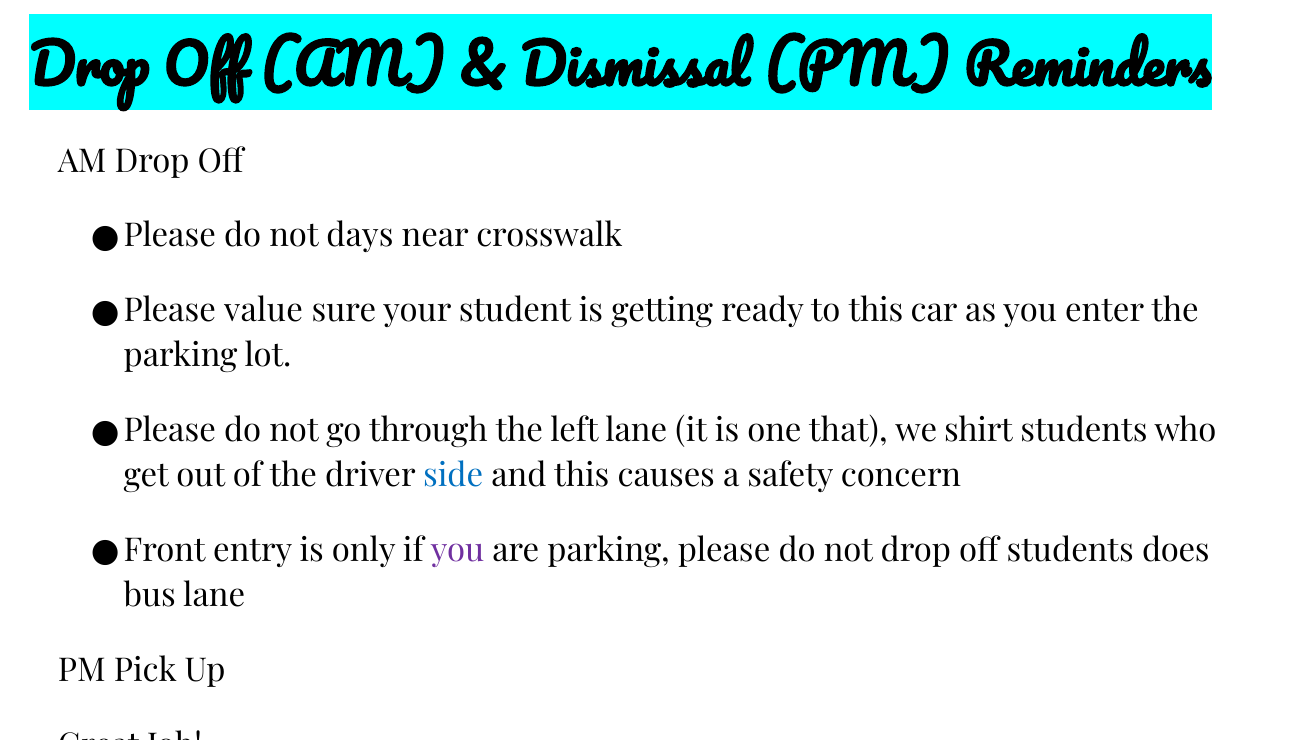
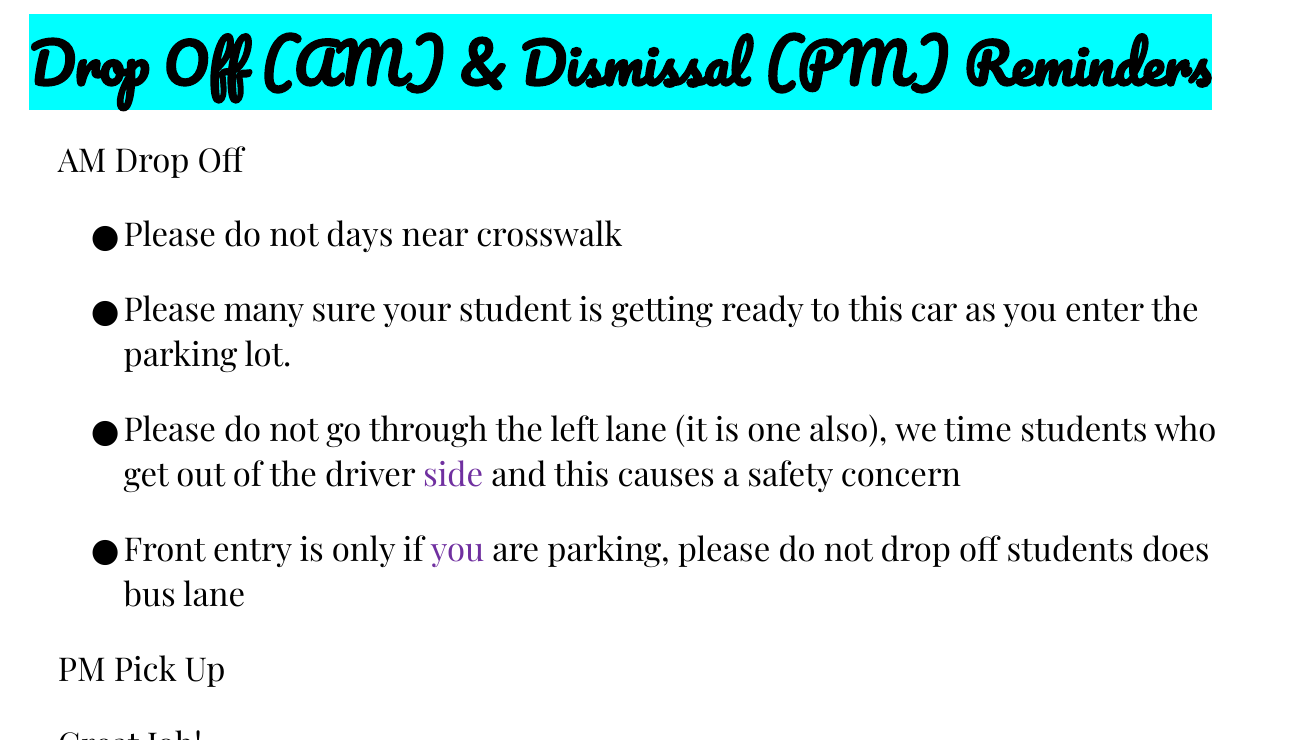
value: value -> many (264, 311)
that: that -> also (848, 431)
shirt: shirt -> time (978, 431)
side colour: blue -> purple (453, 476)
